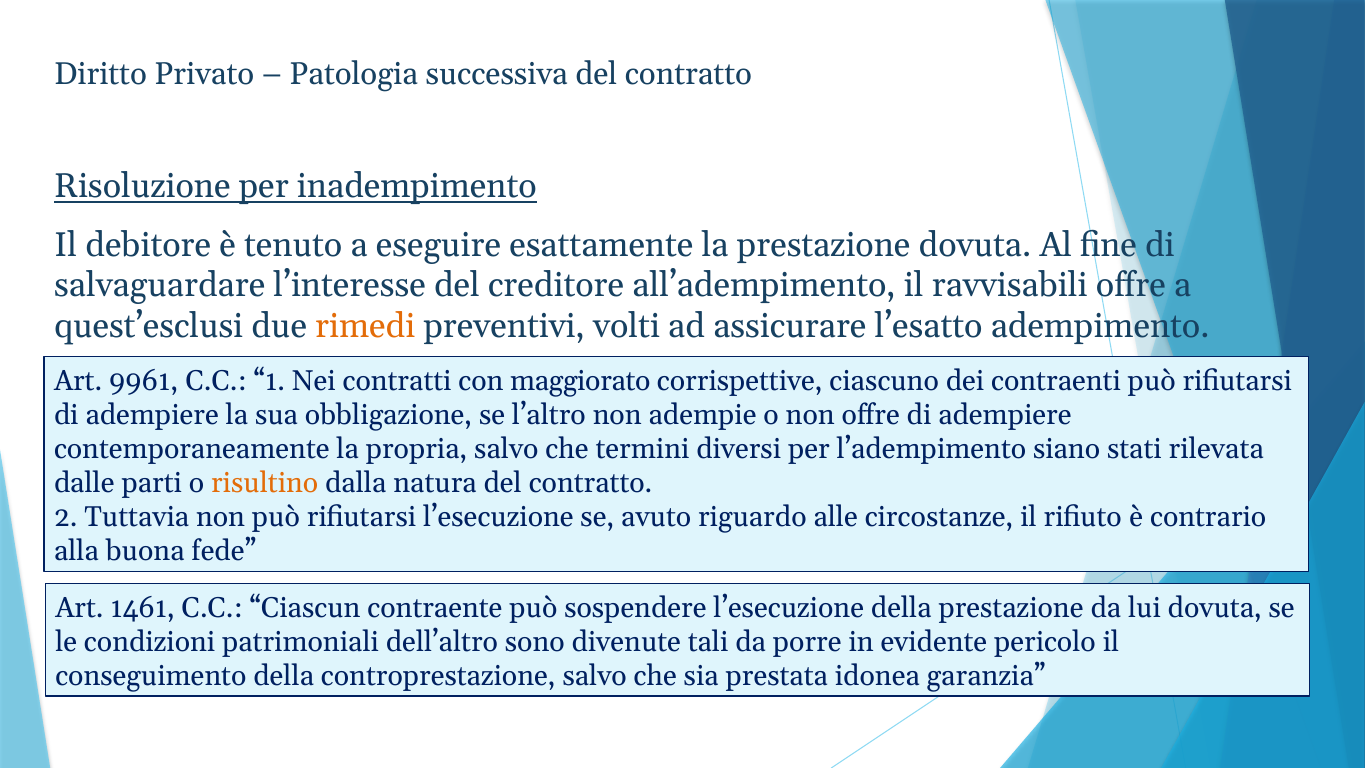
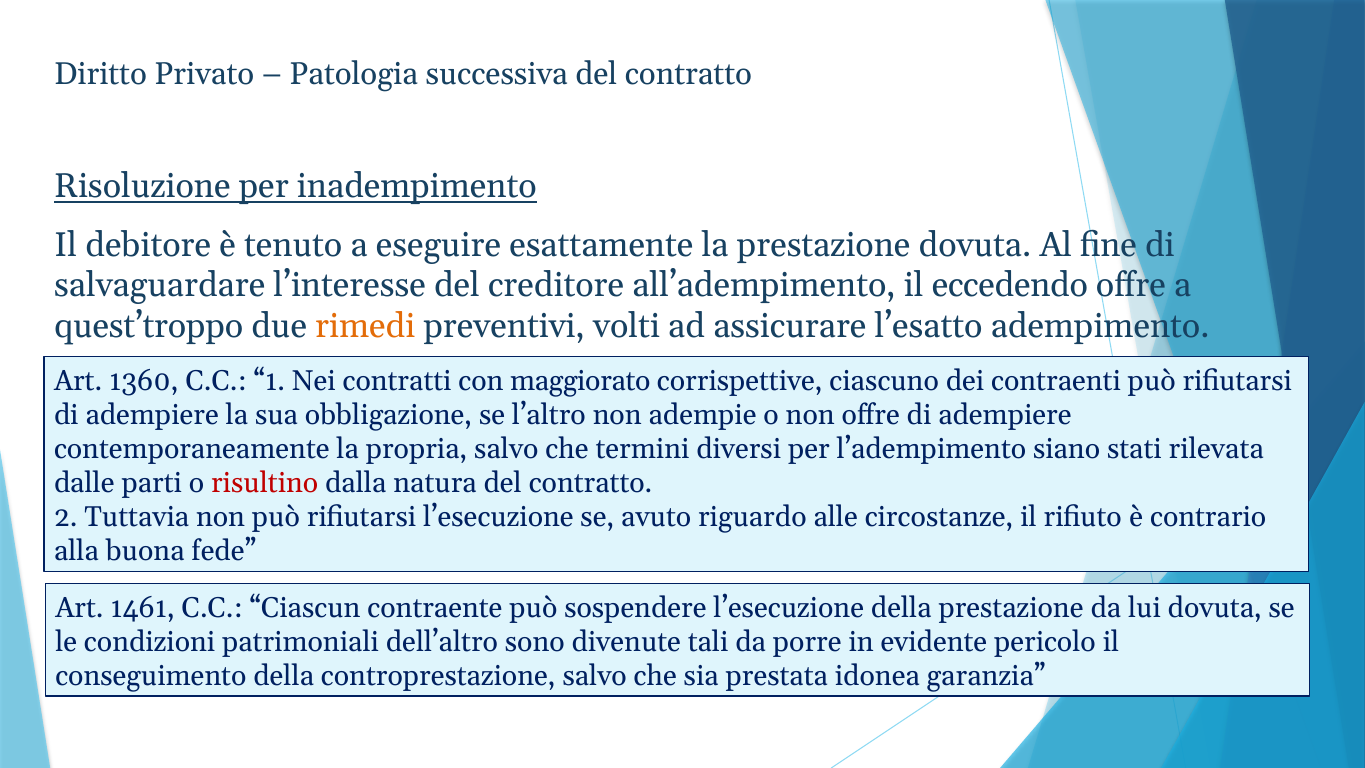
ravvisabili: ravvisabili -> eccedendo (1010, 286)
quest’esclusi: quest’esclusi -> quest’troppo (149, 327)
9961: 9961 -> 1360 (144, 381)
risultino colour: orange -> red (265, 483)
